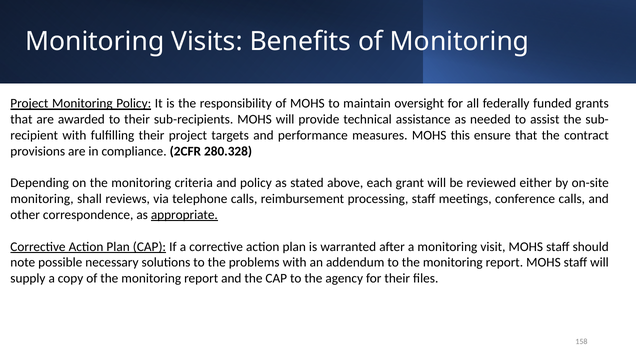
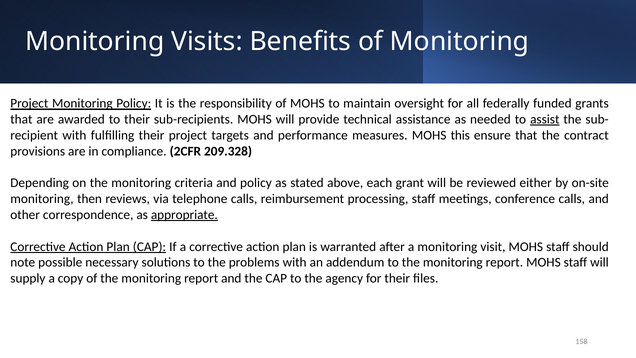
assist underline: none -> present (545, 119)
280.328: 280.328 -> 209.328 (228, 151)
shall: shall -> then (90, 199)
